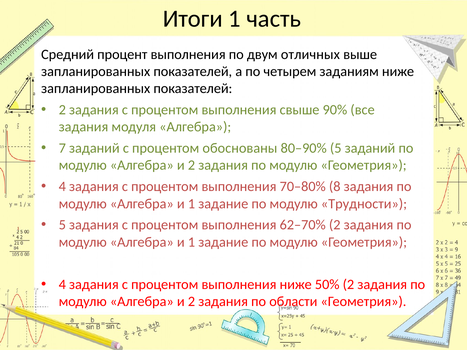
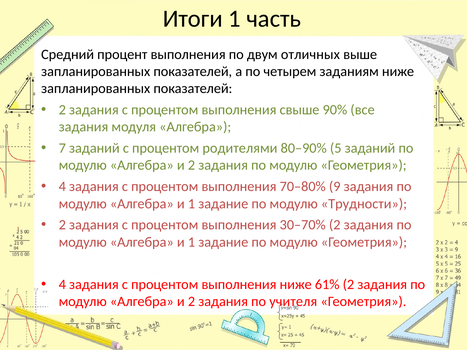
обоснованы: обоснованы -> родителями (240, 148)
8: 8 -> 9 (335, 187)
5: 5 -> 2 (62, 225)
62–70%: 62–70% -> 30–70% (303, 225)
50%: 50% -> 61% (327, 285)
области: области -> учителя (293, 302)
